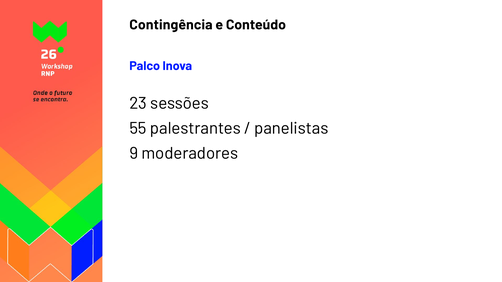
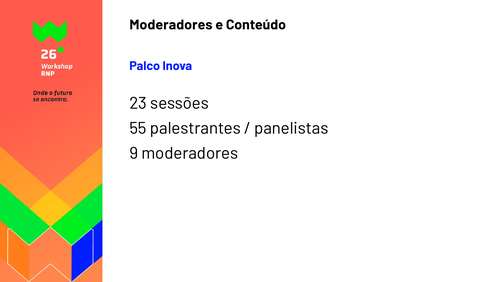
Contingência: Contingência -> Moderadores (171, 25)
